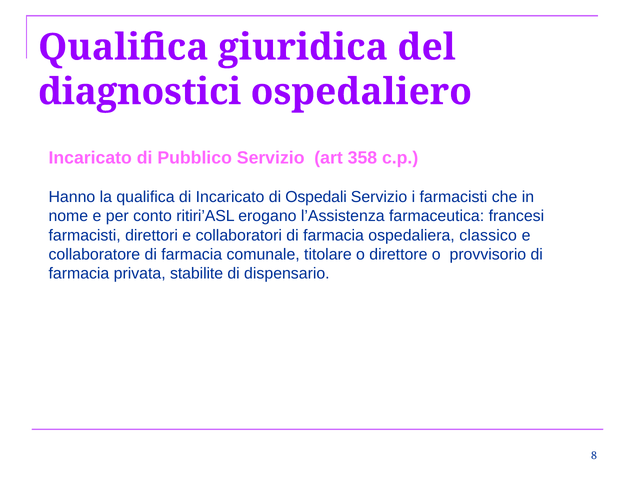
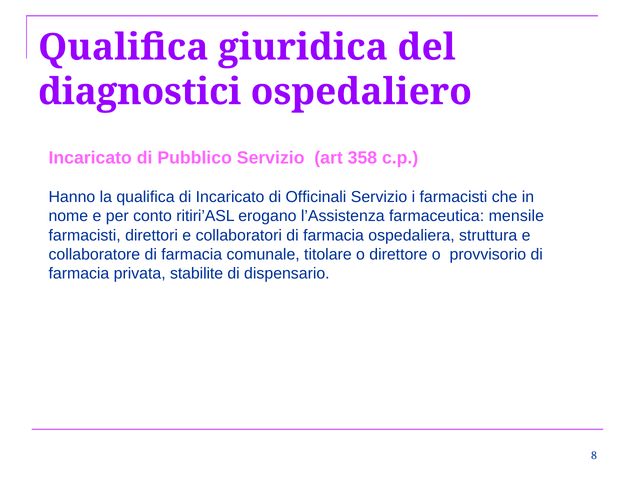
Ospedali: Ospedali -> Officinali (316, 197)
francesi: francesi -> mensile (516, 216)
classico: classico -> struttura (488, 235)
